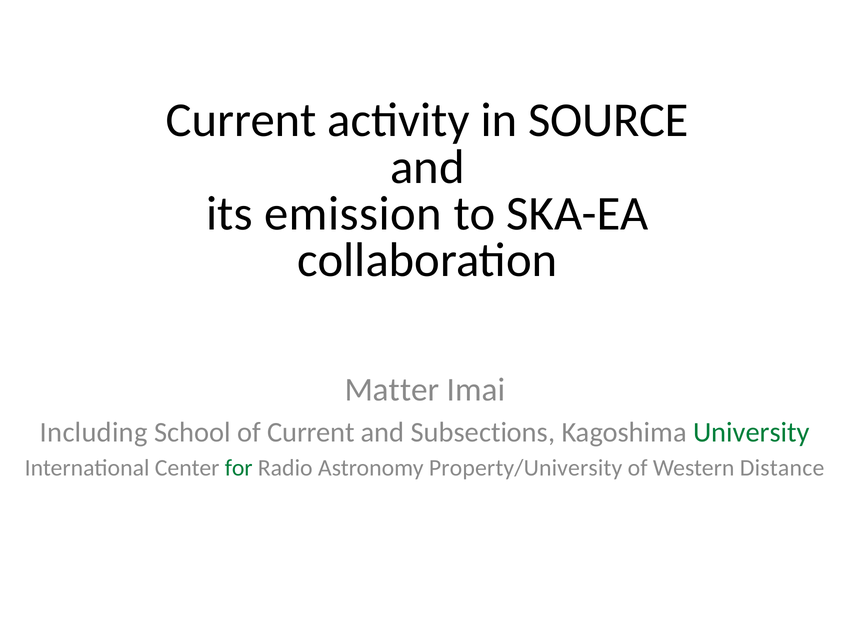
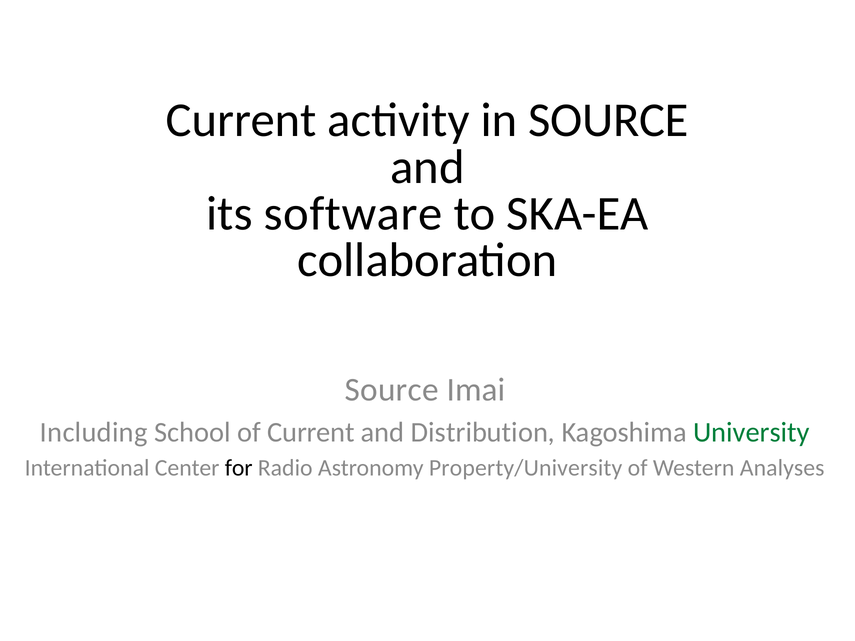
emission: emission -> software (353, 214)
Matter: Matter -> Source (392, 390)
Subsections: Subsections -> Distribution (483, 432)
for colour: green -> black (239, 468)
Distance: Distance -> Analyses (782, 468)
